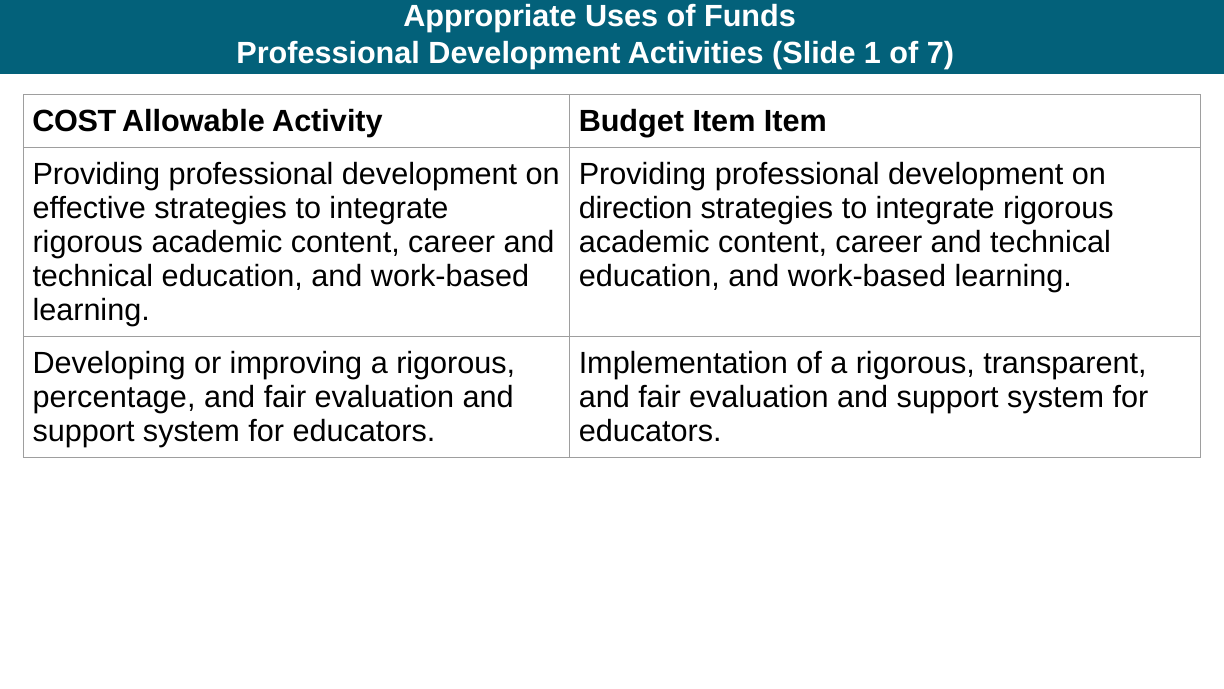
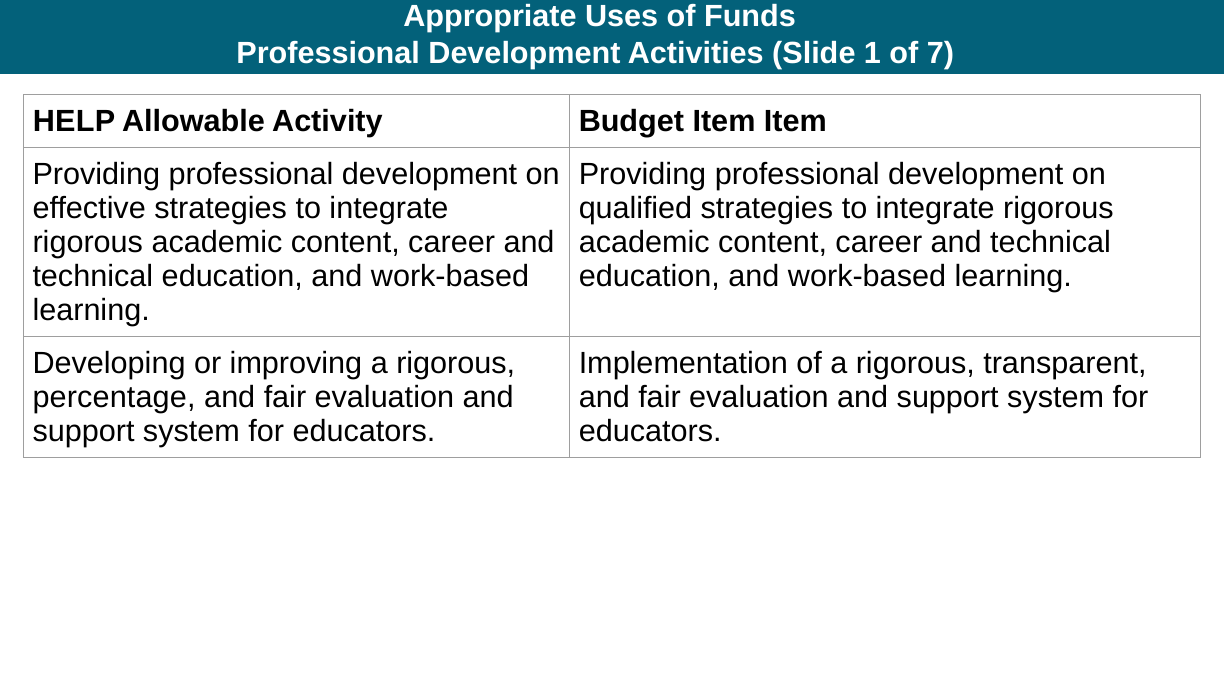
COST: COST -> HELP (74, 121)
direction: direction -> qualified (635, 208)
